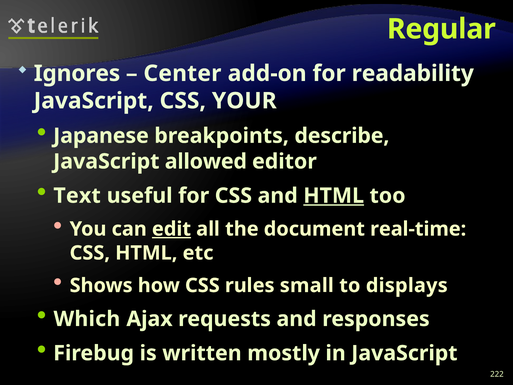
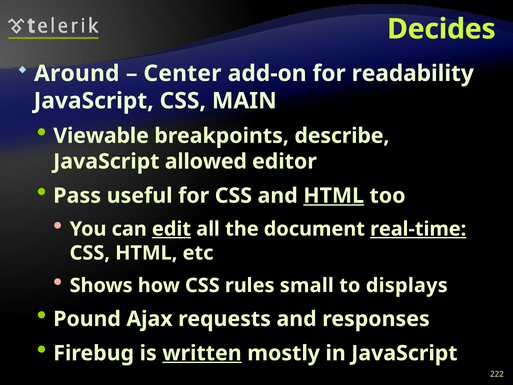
Regular: Regular -> Decides (441, 29)
Ignores: Ignores -> Around (77, 73)
YOUR: YOUR -> MAIN (244, 101)
Japanese: Japanese -> Viewable (101, 136)
Text: Text -> Pass (77, 196)
real-time underline: none -> present (418, 229)
Which: Which -> Pound (87, 319)
written underline: none -> present (202, 353)
